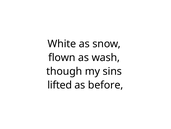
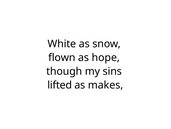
wash: wash -> hope (106, 57)
before: before -> makes (106, 85)
